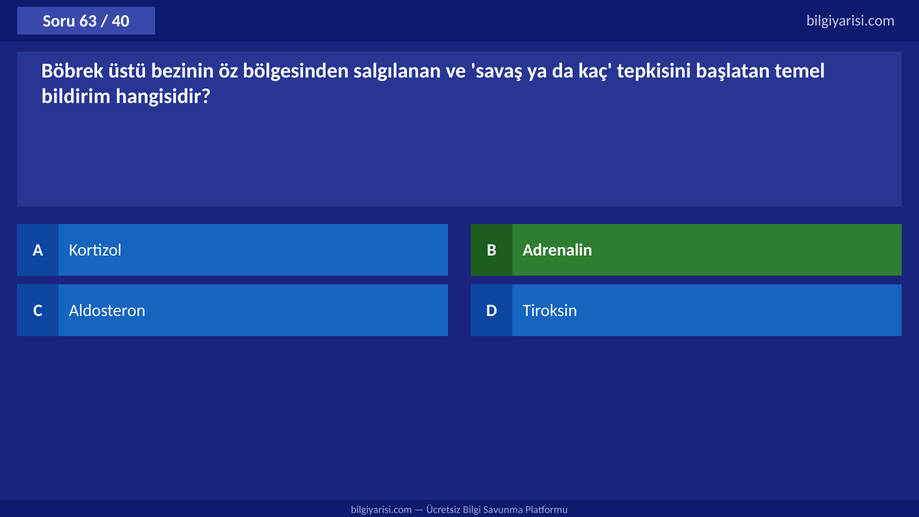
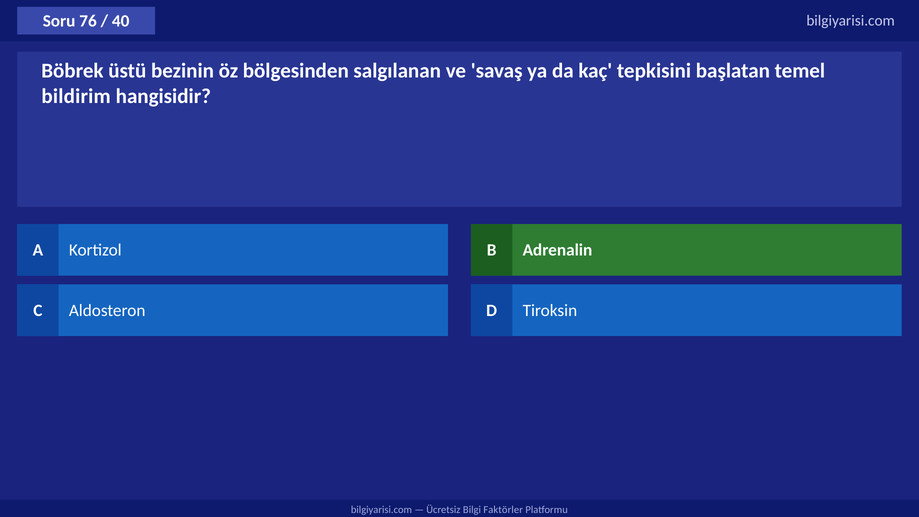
63: 63 -> 76 (88, 21)
Savunma: Savunma -> Faktörler (503, 510)
